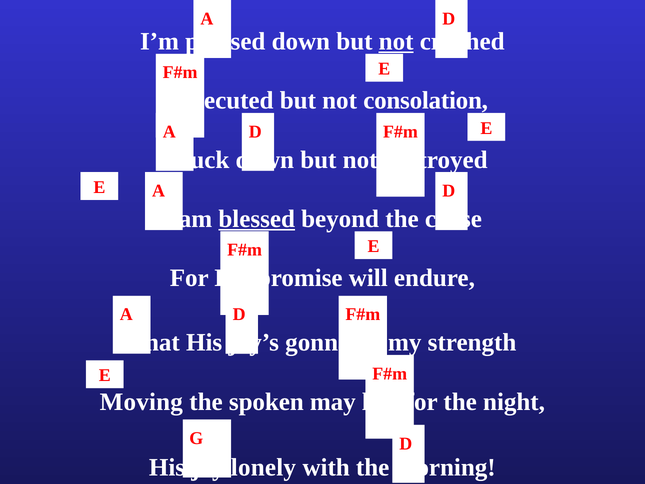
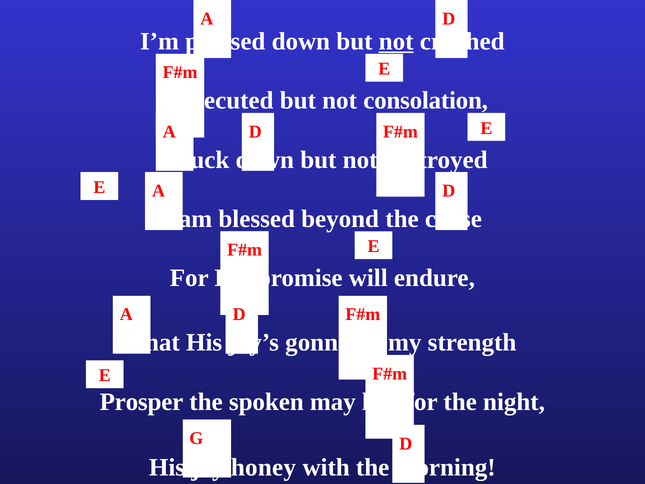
blessed underline: present -> none (257, 219)
Moving: Moving -> Prosper (141, 402)
lonely: lonely -> honey (263, 467)
